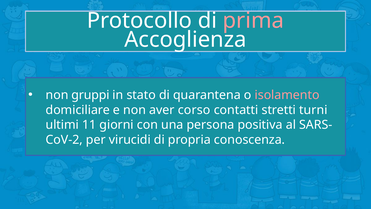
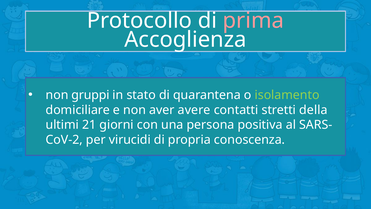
isolamento colour: pink -> light green (287, 95)
corso: corso -> avere (194, 110)
turni: turni -> della (313, 110)
11: 11 -> 21 (89, 125)
